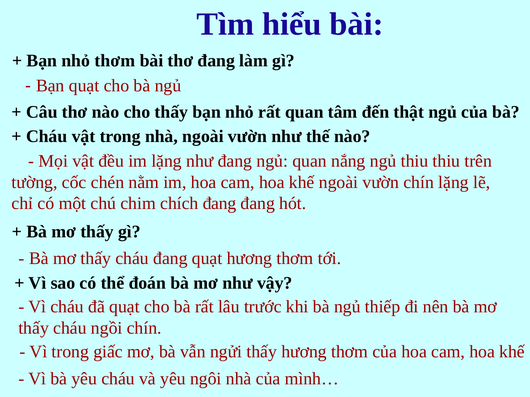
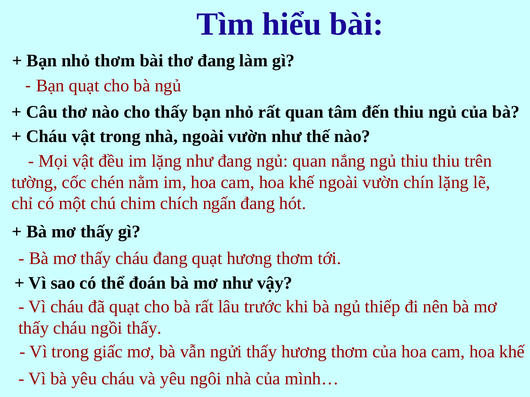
đến thật: thật -> thiu (409, 112)
chích đang: đang -> ngấn (220, 204)
ngồi chín: chín -> thấy (144, 328)
